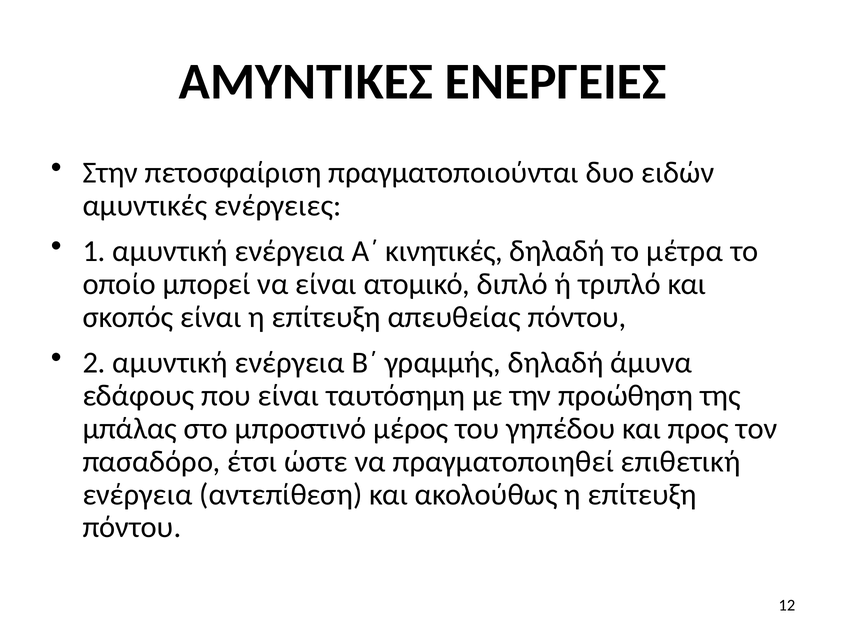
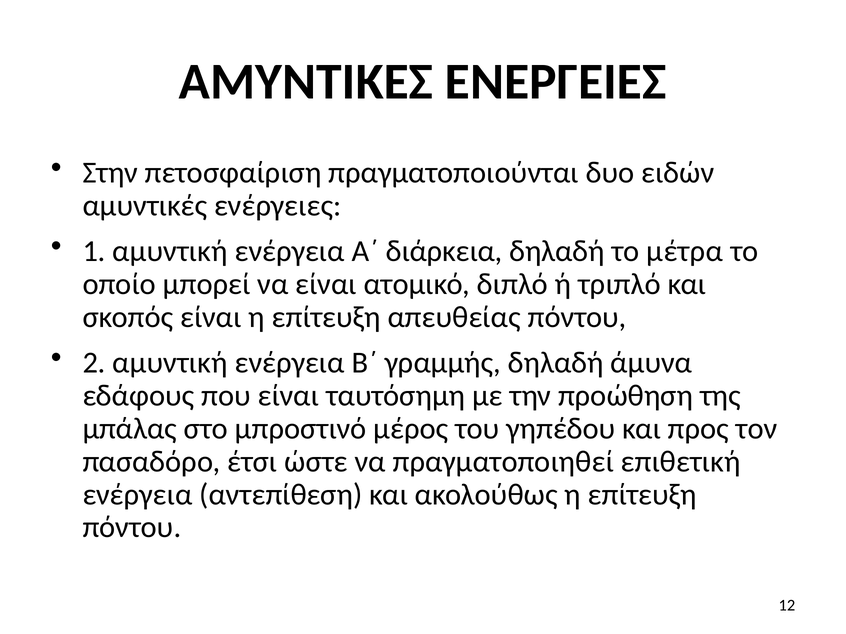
κινητικές: κινητικές -> διάρκεια (444, 251)
